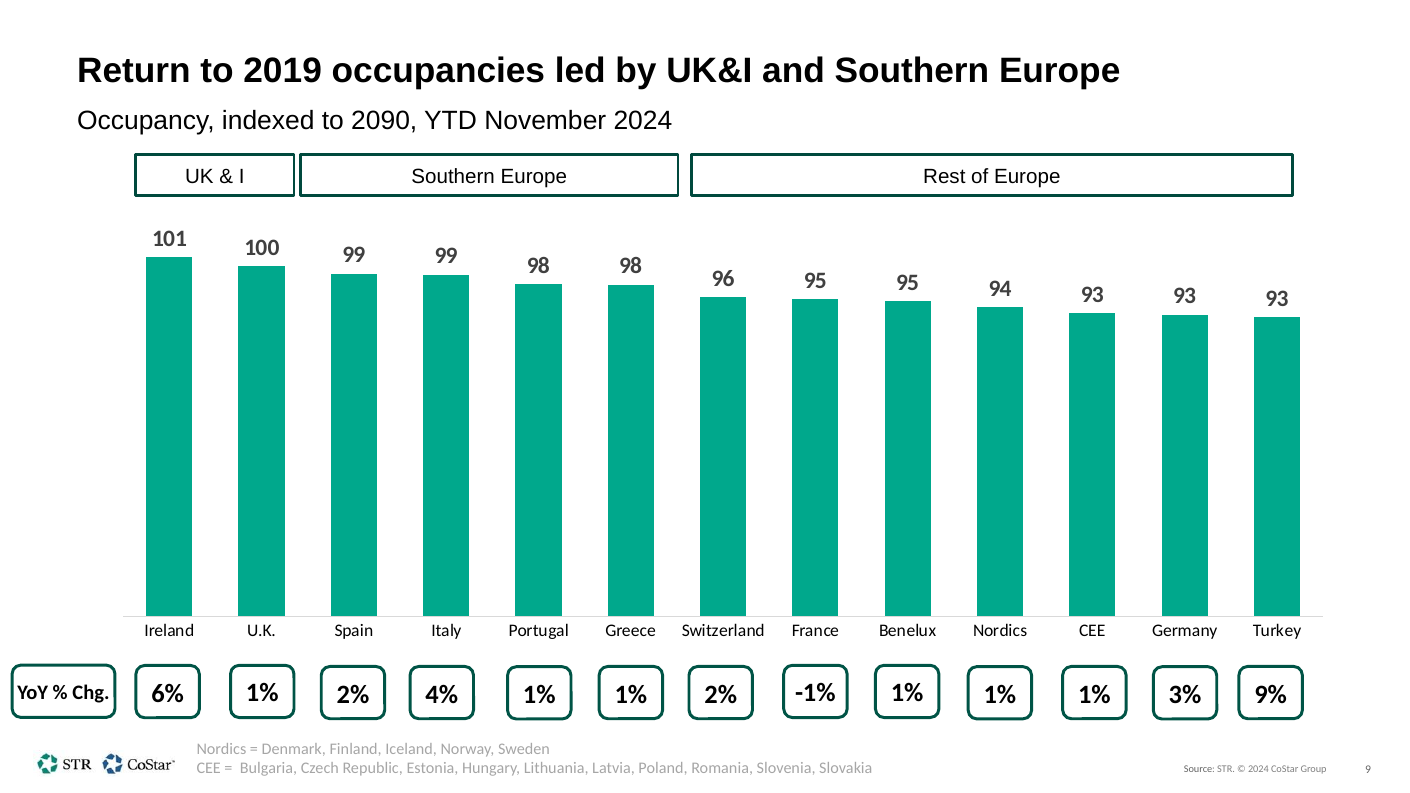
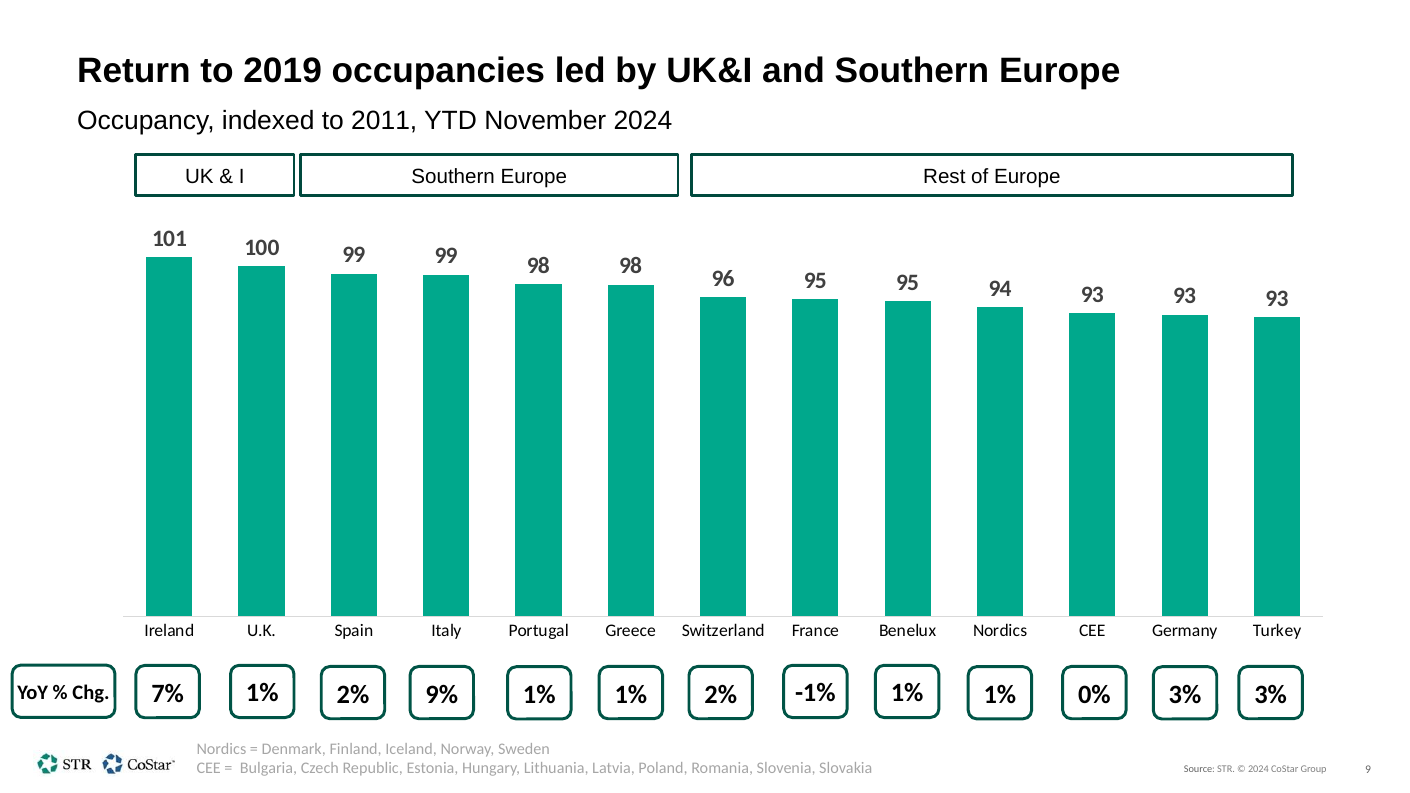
2090: 2090 -> 2011 (384, 120)
6%: 6% -> 7% (168, 694)
4%: 4% -> 9% (442, 695)
1% 1% 1%: 1% -> 0% (1094, 695)
Chg 9%: 9% -> 3% (1271, 695)
